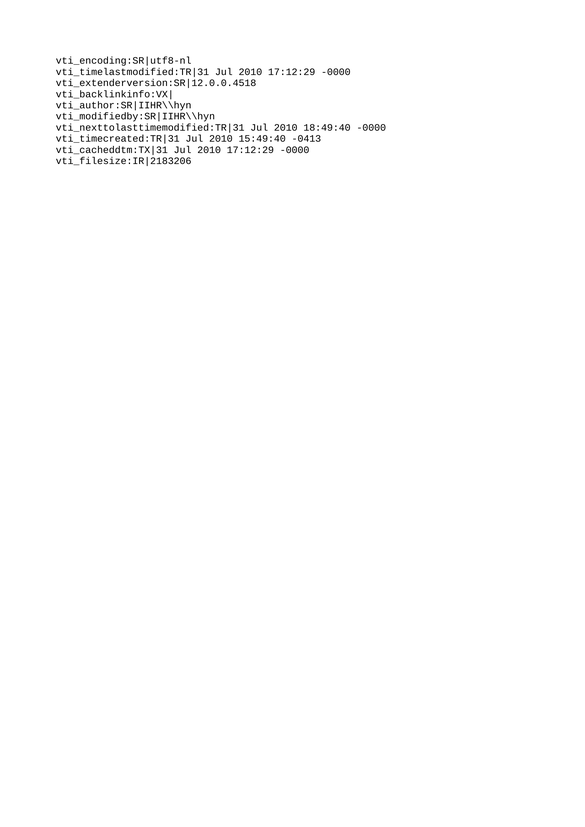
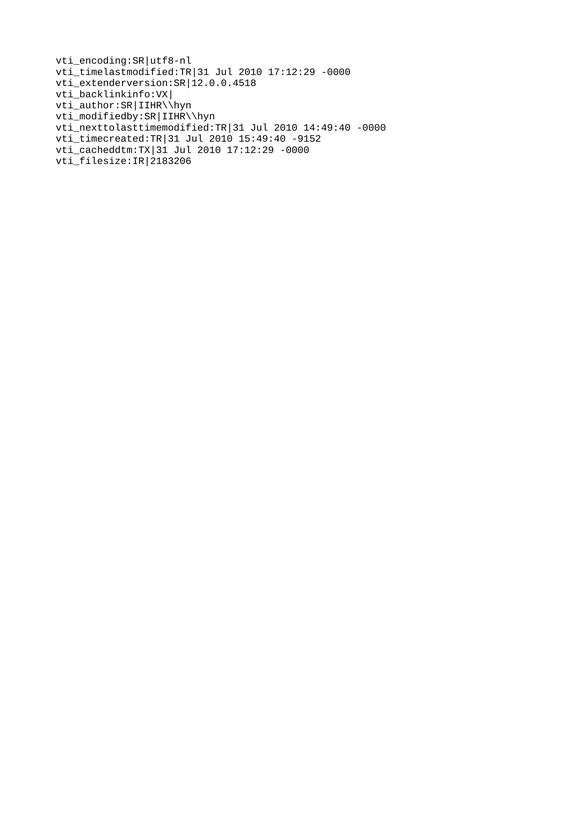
18:49:40: 18:49:40 -> 14:49:40 (327, 128)
-0413: -0413 -> -9152 (306, 139)
